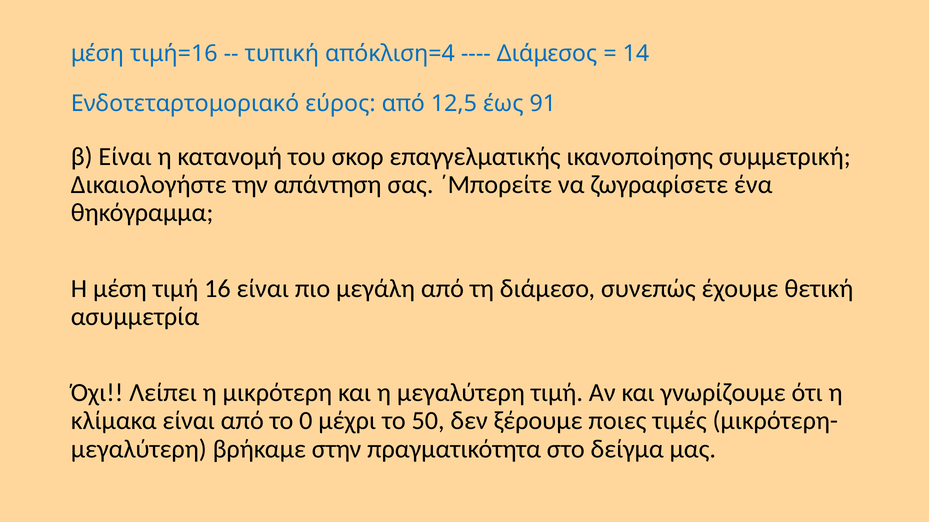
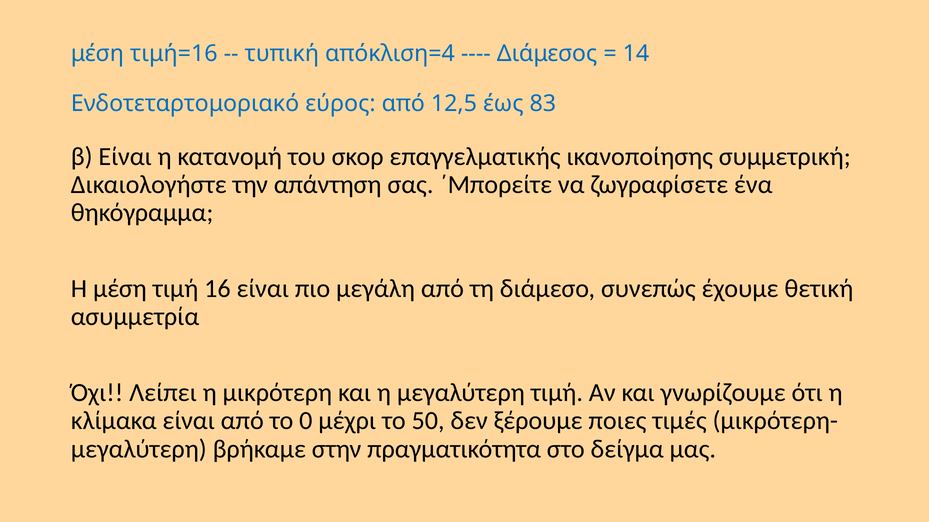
91: 91 -> 83 (543, 104)
